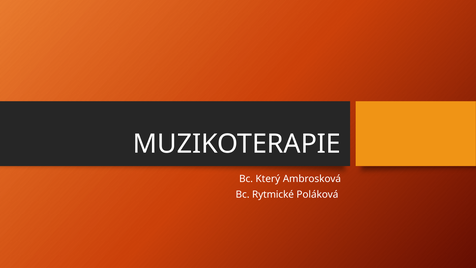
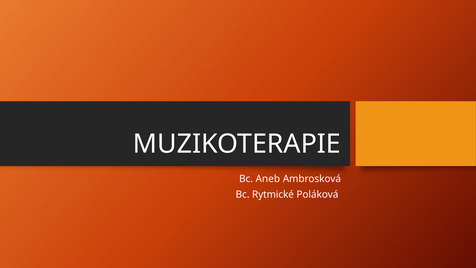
Který: Který -> Aneb (268, 179)
